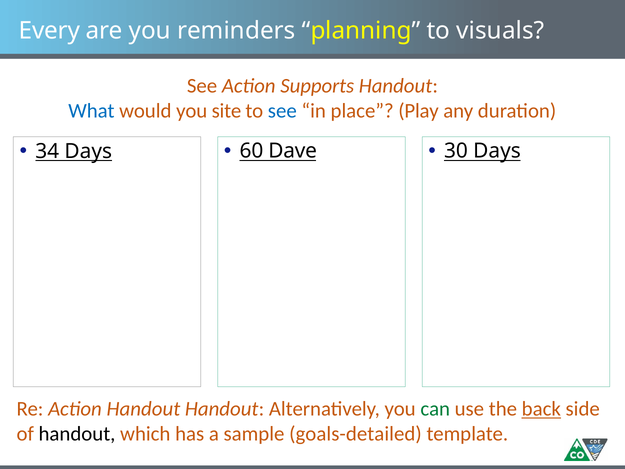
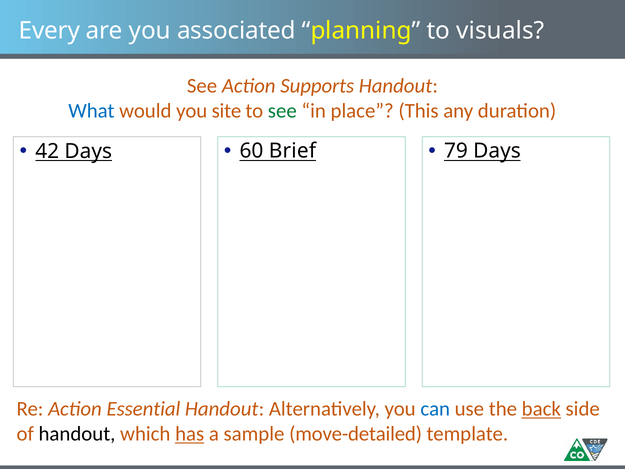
reminders: reminders -> associated (236, 31)
see colour: blue -> green (282, 111)
Play: Play -> This (418, 111)
34: 34 -> 42 (47, 151)
Dave: Dave -> Brief (292, 151)
30: 30 -> 79 (456, 151)
Action Handout: Handout -> Essential (143, 409)
can colour: green -> blue (435, 409)
has underline: none -> present (190, 434)
goals-detailed: goals-detailed -> move-detailed (356, 434)
